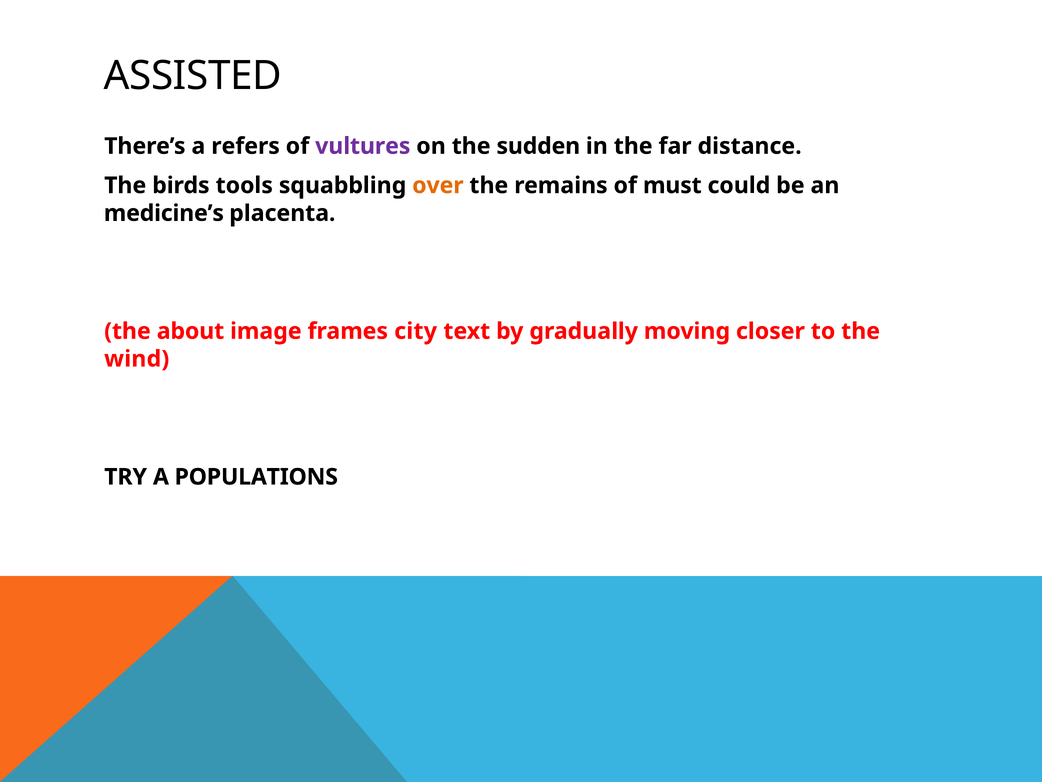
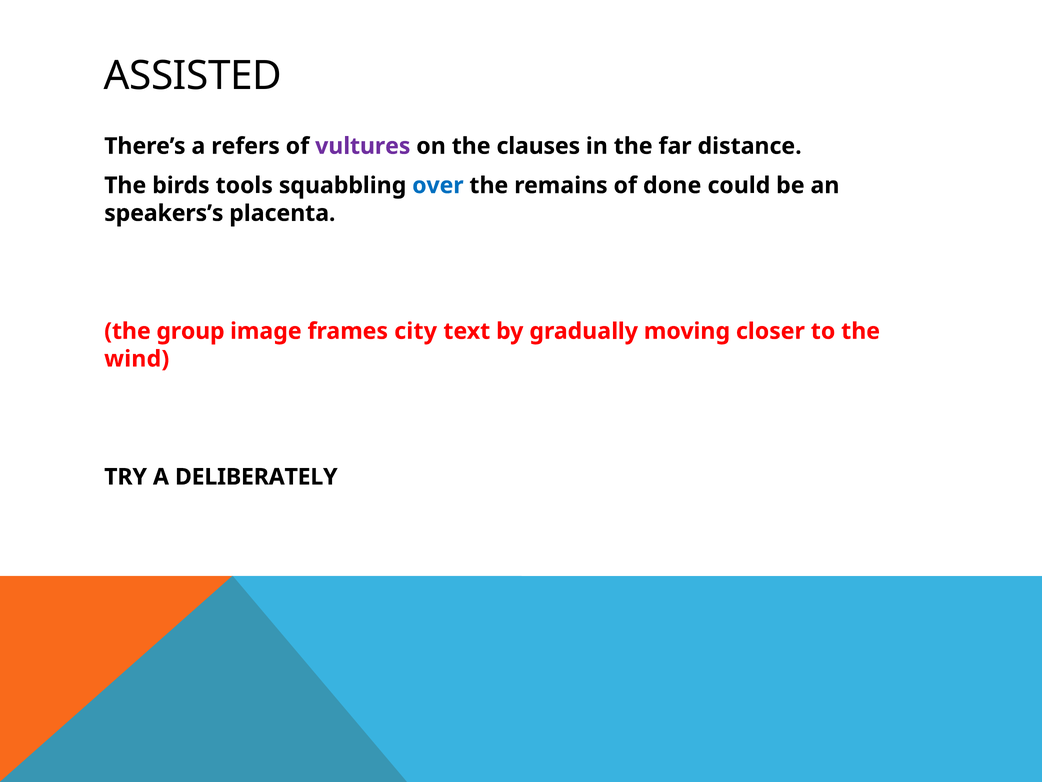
sudden: sudden -> clauses (538, 146)
over colour: orange -> blue (438, 185)
must: must -> done (672, 185)
medicine’s: medicine’s -> speakers’s (164, 213)
about: about -> group (190, 331)
POPULATIONS: POPULATIONS -> DELIBERATELY (256, 477)
